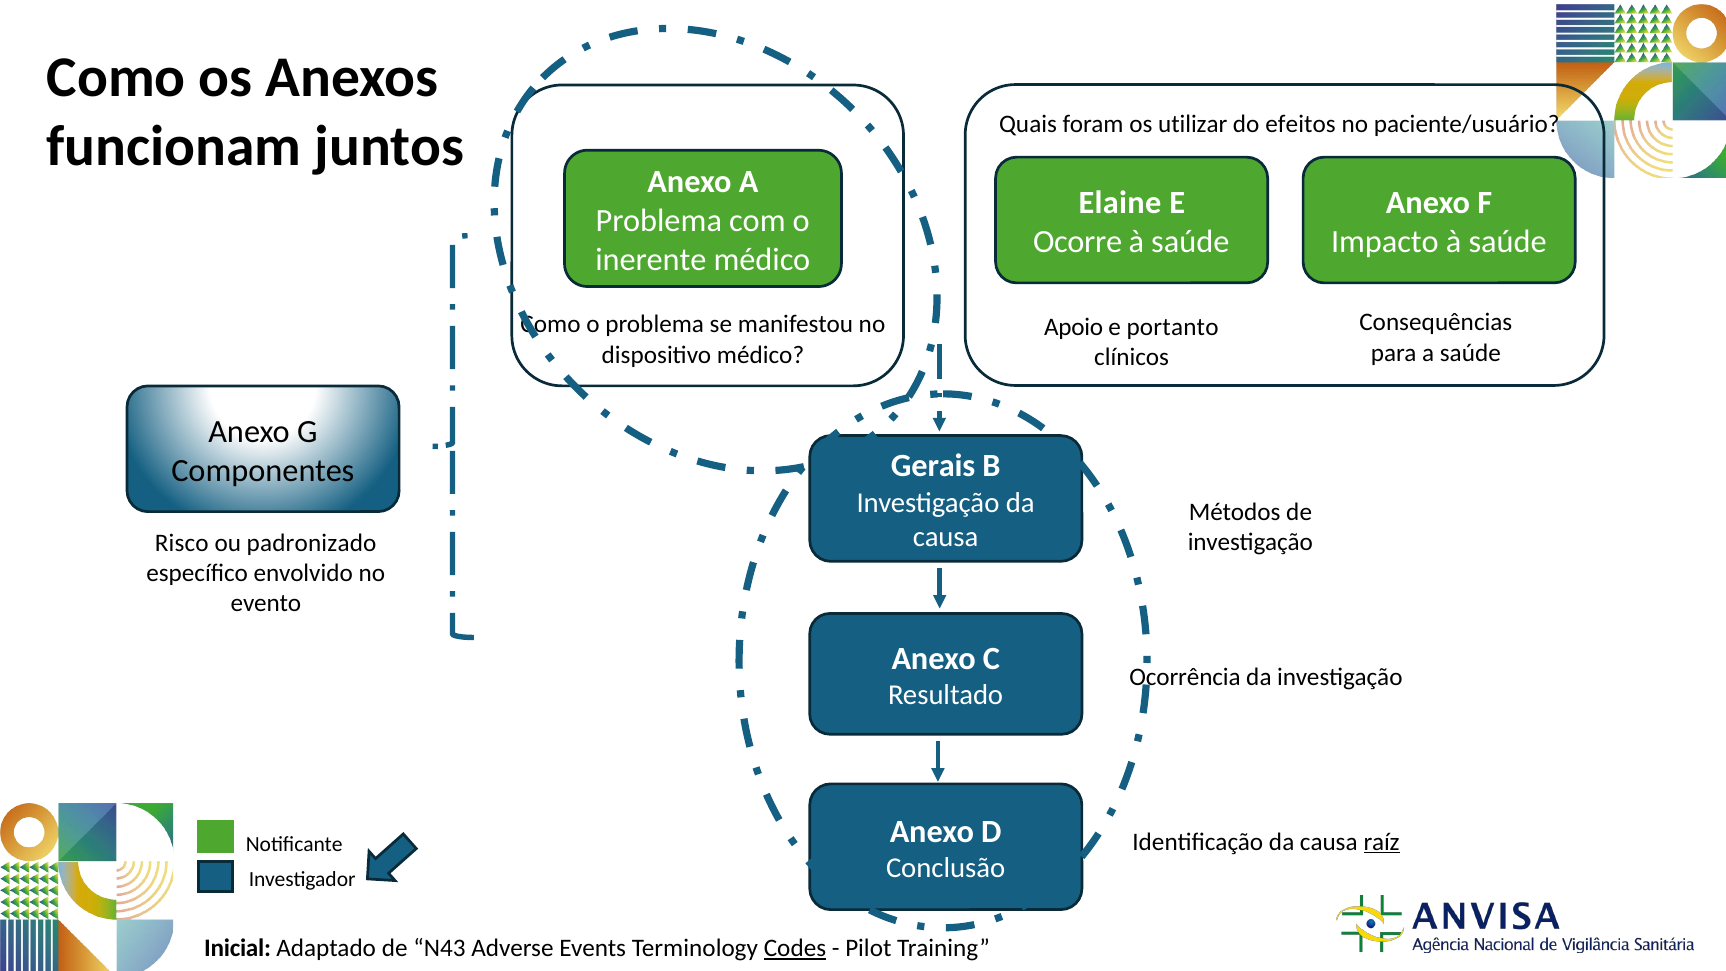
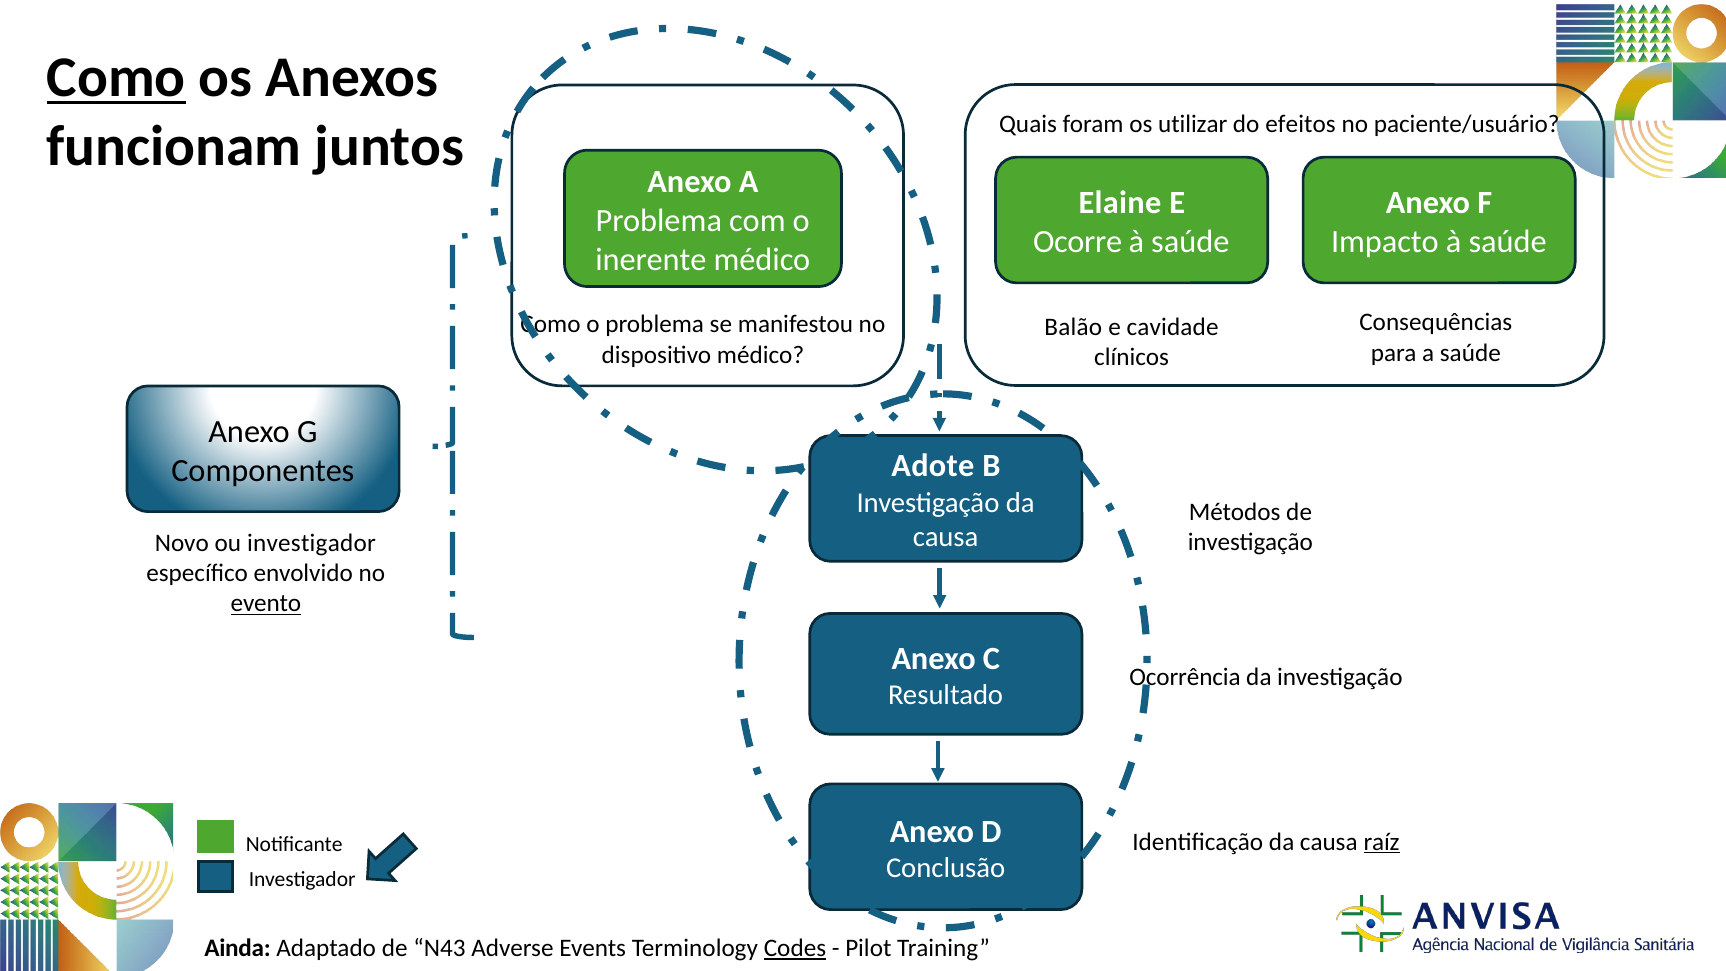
Como underline: none -> present (116, 78)
Apoio: Apoio -> Balão (1073, 327)
portanto: portanto -> cavidade (1173, 327)
Gerais: Gerais -> Adote (933, 466)
Risco: Risco -> Novo (182, 543)
ou padronizado: padronizado -> investigador (311, 543)
evento underline: none -> present (266, 603)
Inicial: Inicial -> Ainda (238, 948)
